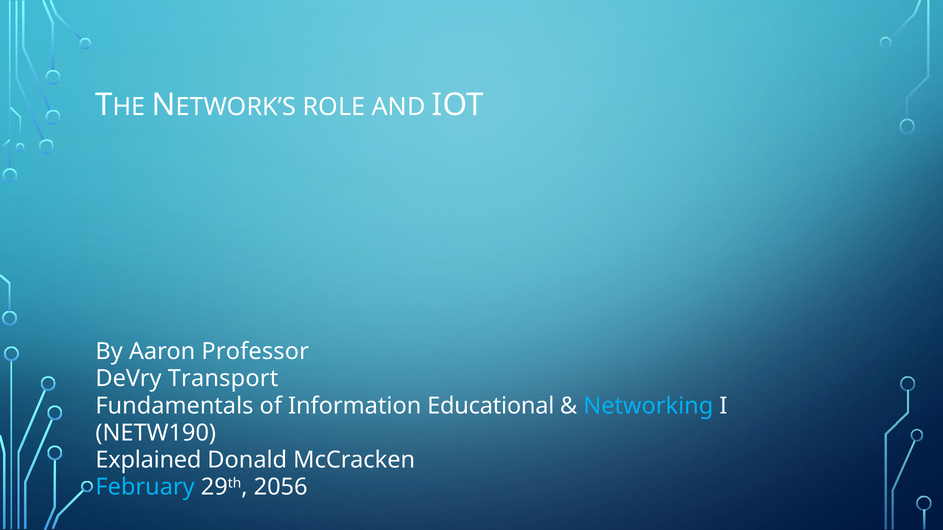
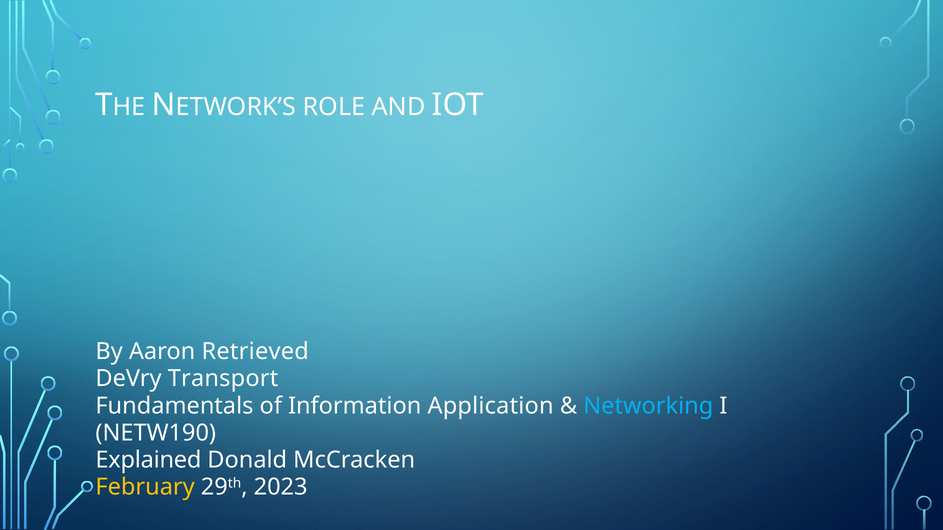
Professor: Professor -> Retrieved (255, 352)
Educational: Educational -> Application (491, 406)
February colour: light blue -> yellow (145, 488)
2056: 2056 -> 2023 (281, 488)
